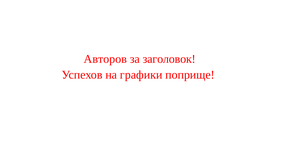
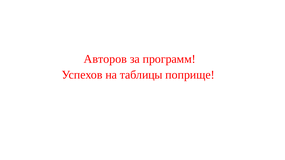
заголовок: заголовок -> программ (169, 59)
графики: графики -> таблицы (141, 75)
